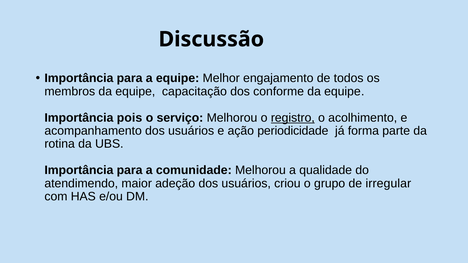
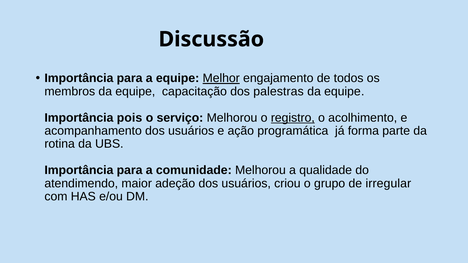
Melhor underline: none -> present (221, 78)
conforme: conforme -> palestras (279, 91)
periodicidade: periodicidade -> programática (293, 131)
